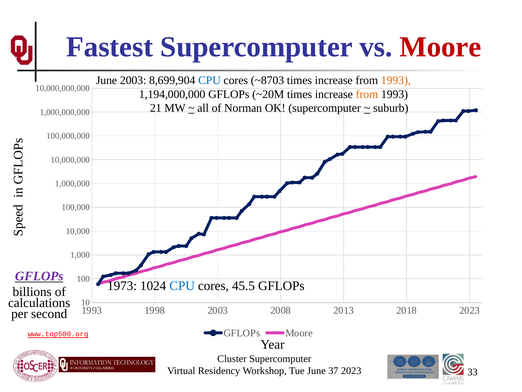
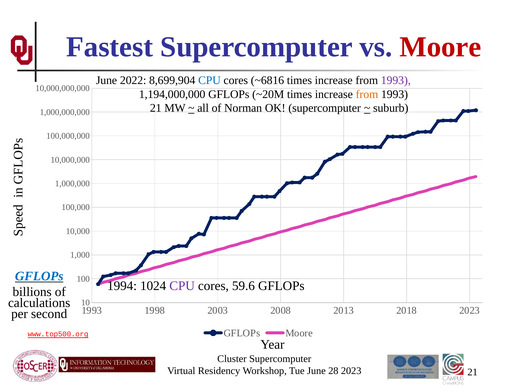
June 2003: 2003 -> 2022 (133, 80)
~8703: ~8703 -> ~6816 (267, 80)
1993 colour: orange -> purple (396, 80)
GFLOPs colour: purple -> blue (39, 276)
1973: 1973 -> 1994 (122, 286)
CPU colour: blue -> purple (182, 286)
45.5: 45.5 -> 59.6 (243, 286)
37: 37 -> 28 (333, 370)
2023 33: 33 -> 21 (473, 372)
